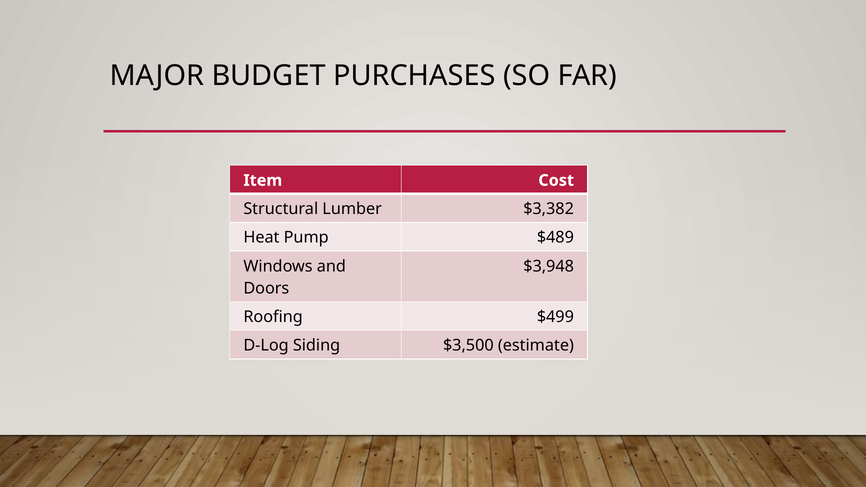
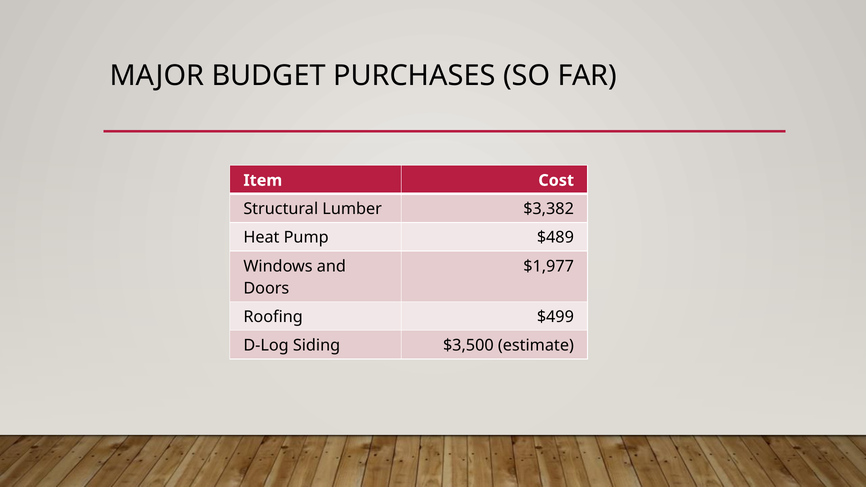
$3,948: $3,948 -> $1,977 (549, 266)
